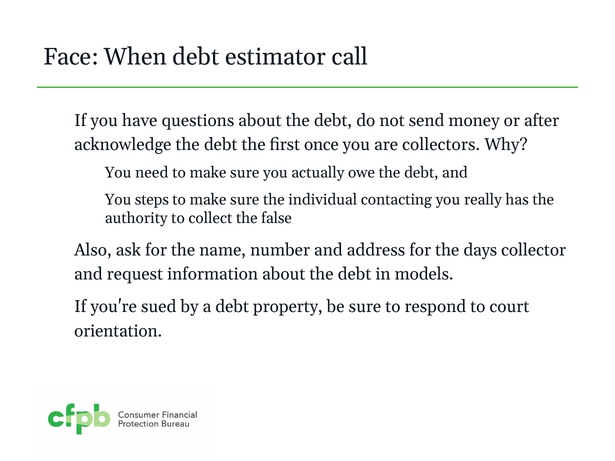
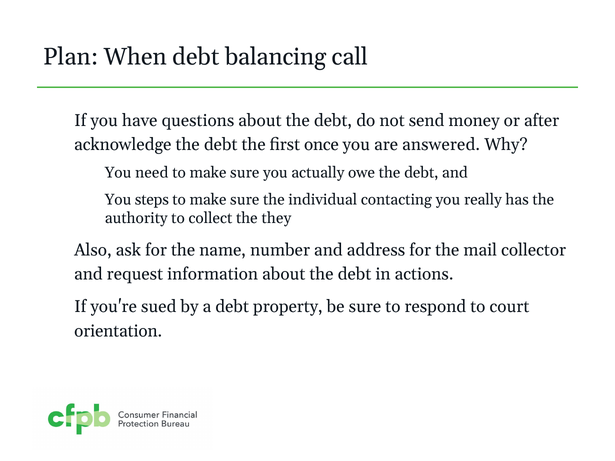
Face: Face -> Plan (71, 57)
estimator: estimator -> balancing (276, 57)
collectors: collectors -> answered (441, 145)
false: false -> they (276, 218)
days: days -> mail (480, 250)
models: models -> actions (424, 274)
